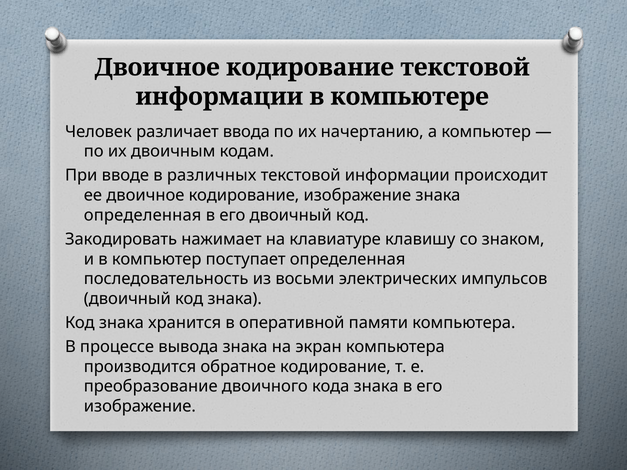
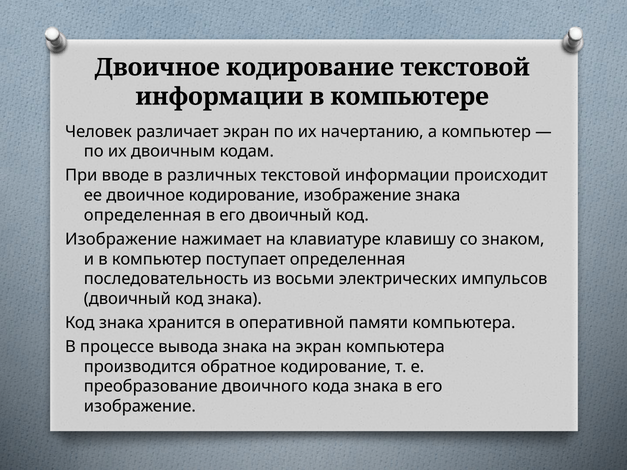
различает ввода: ввода -> экран (246, 132)
Закодировать: Закодировать -> Изображение (121, 239)
